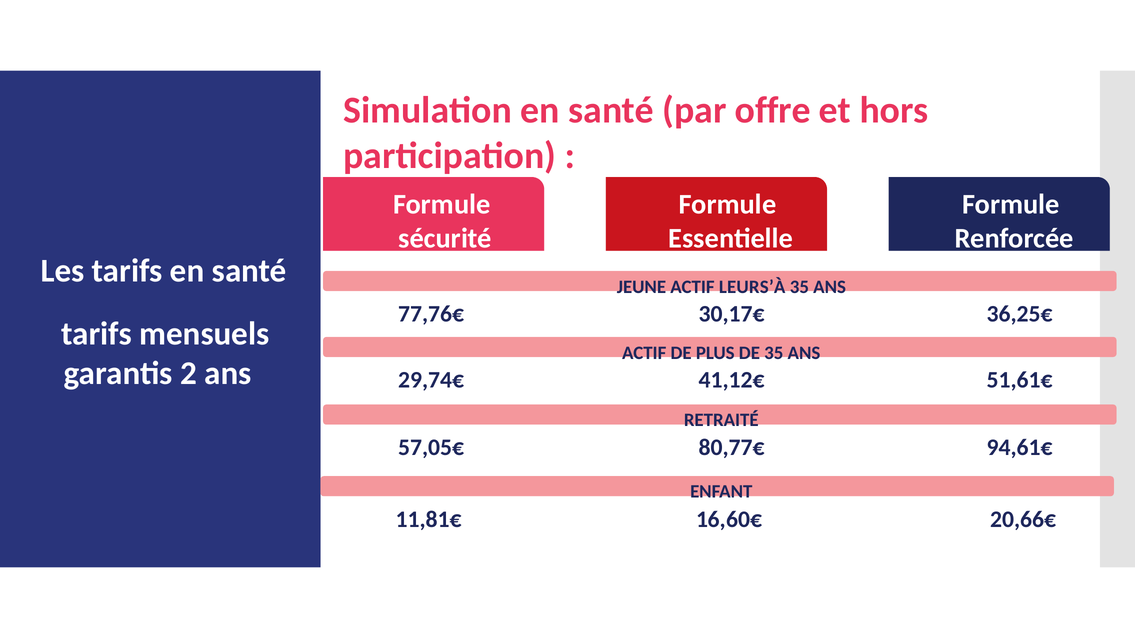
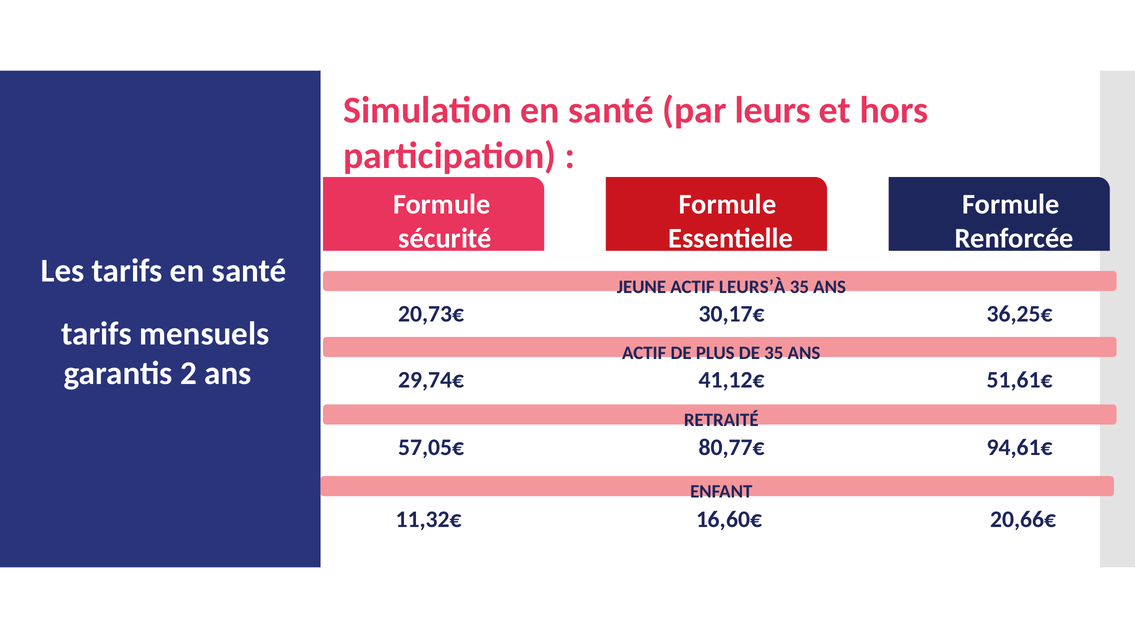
offre: offre -> leurs (773, 110)
77,76€: 77,76€ -> 20,73€ (431, 314)
11,81€: 11,81€ -> 11,32€ (429, 519)
